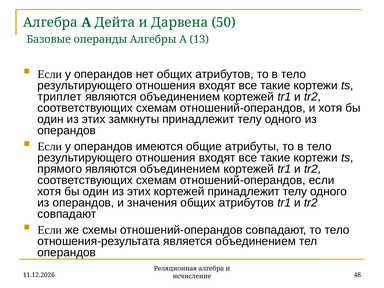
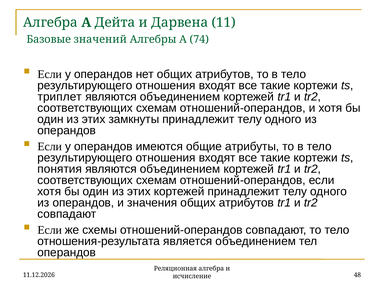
50: 50 -> 11 (224, 23)
операнды: операнды -> значений (100, 39)
13: 13 -> 74 (199, 39)
прямого: прямого -> понятия (60, 169)
